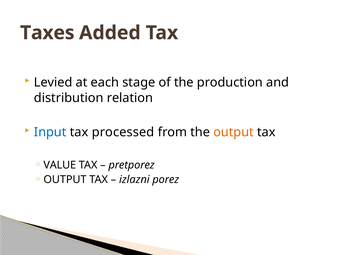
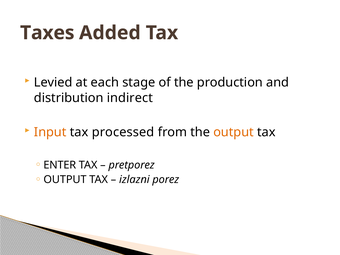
relation: relation -> indirect (130, 98)
Input colour: blue -> orange (50, 132)
VALUE: VALUE -> ENTER (60, 165)
